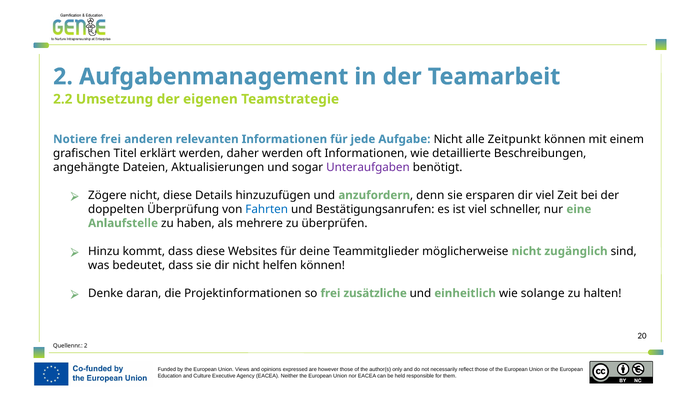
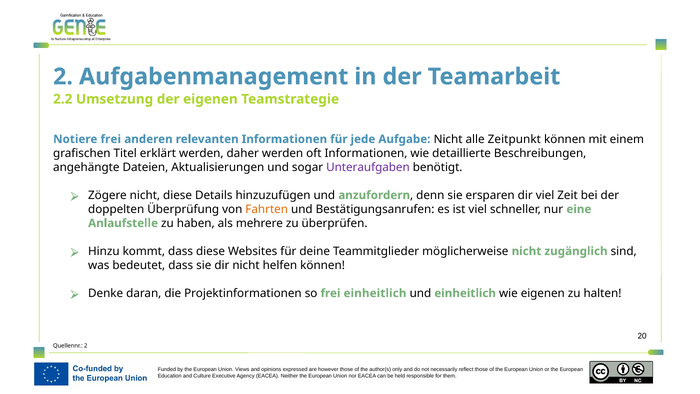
Fahrten colour: blue -> orange (267, 209)
frei zusätzliche: zusätzliche -> einheitlich (375, 293)
wie solange: solange -> eigenen (543, 293)
